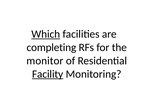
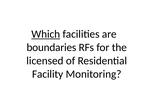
completing: completing -> boundaries (51, 47)
monitor: monitor -> licensed (45, 61)
Facility underline: present -> none (48, 74)
